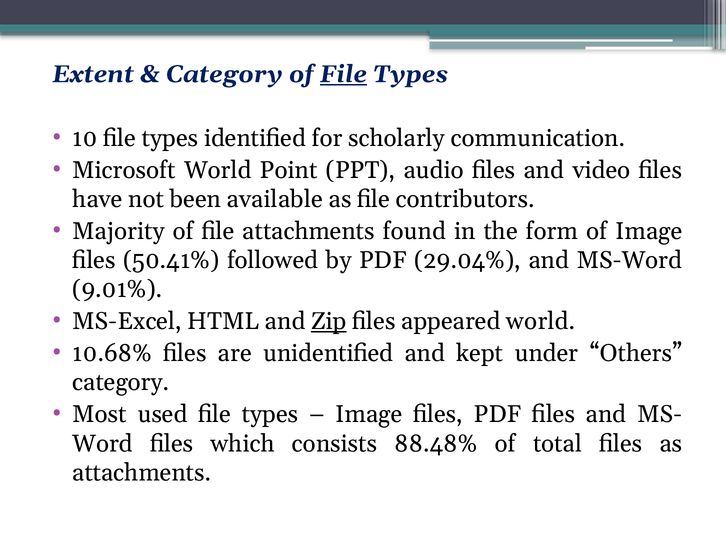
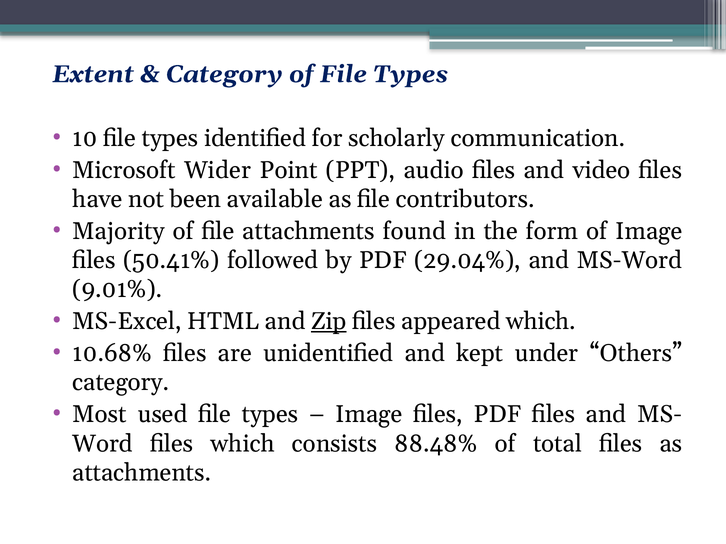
File underline: present -> none (343, 74)
Microsoft World: World -> Wider (218, 170)
appeared world: world -> which (541, 322)
